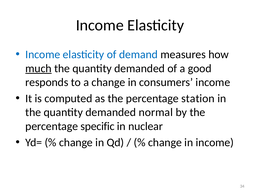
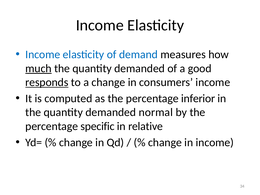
responds underline: none -> present (47, 82)
station: station -> inferior (198, 98)
nuclear: nuclear -> relative (146, 126)
